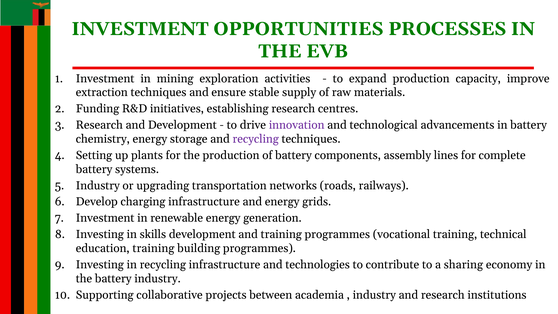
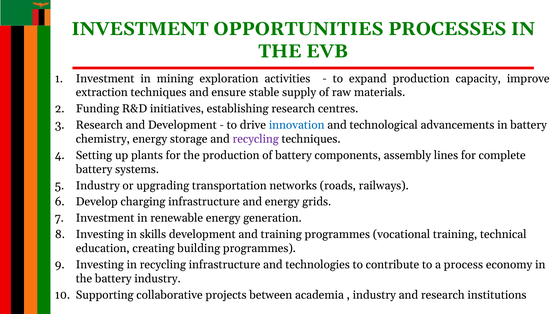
innovation colour: purple -> blue (297, 125)
education training: training -> creating (153, 248)
sharing: sharing -> process (463, 265)
